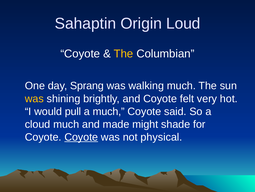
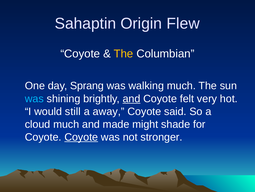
Loud: Loud -> Flew (183, 23)
was colour: yellow -> light blue (34, 98)
and underline: none -> present (131, 98)
pull: pull -> still (73, 111)
a much: much -> away (109, 111)
physical: physical -> stronger (161, 137)
